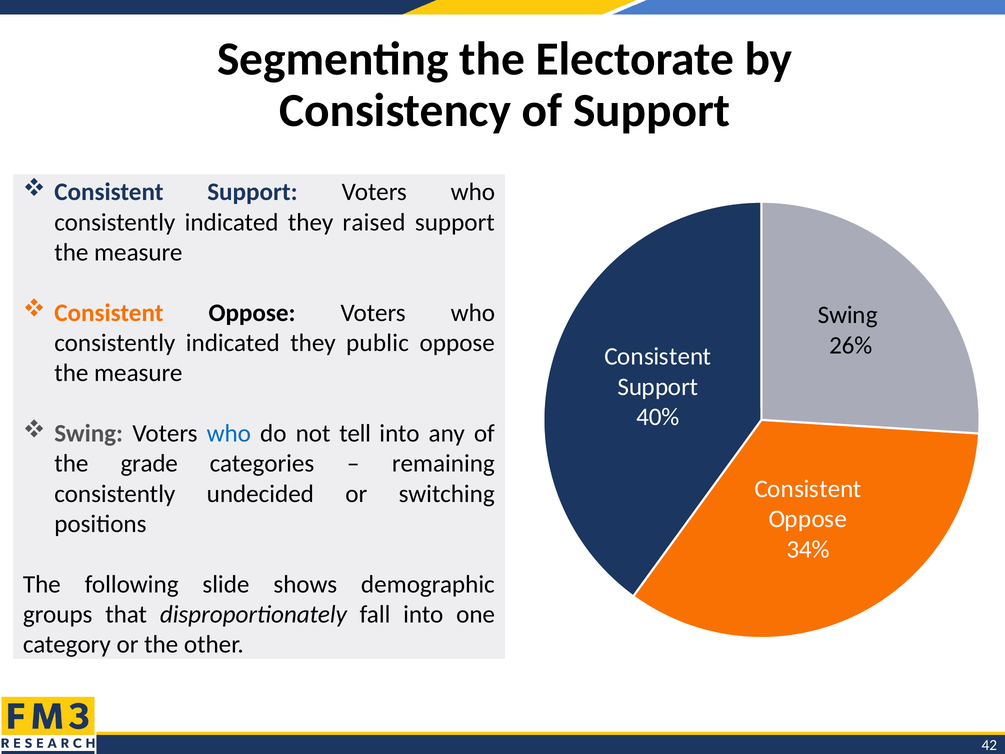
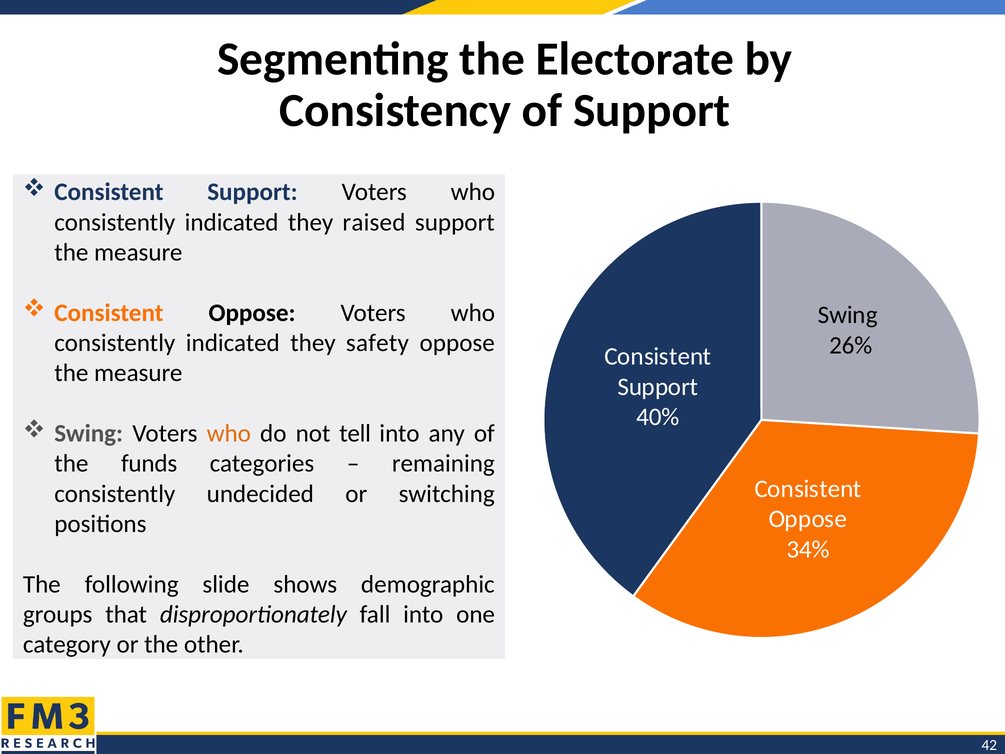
public: public -> safety (377, 343)
who colour: blue -> orange (229, 433)
grade: grade -> funds (149, 463)
